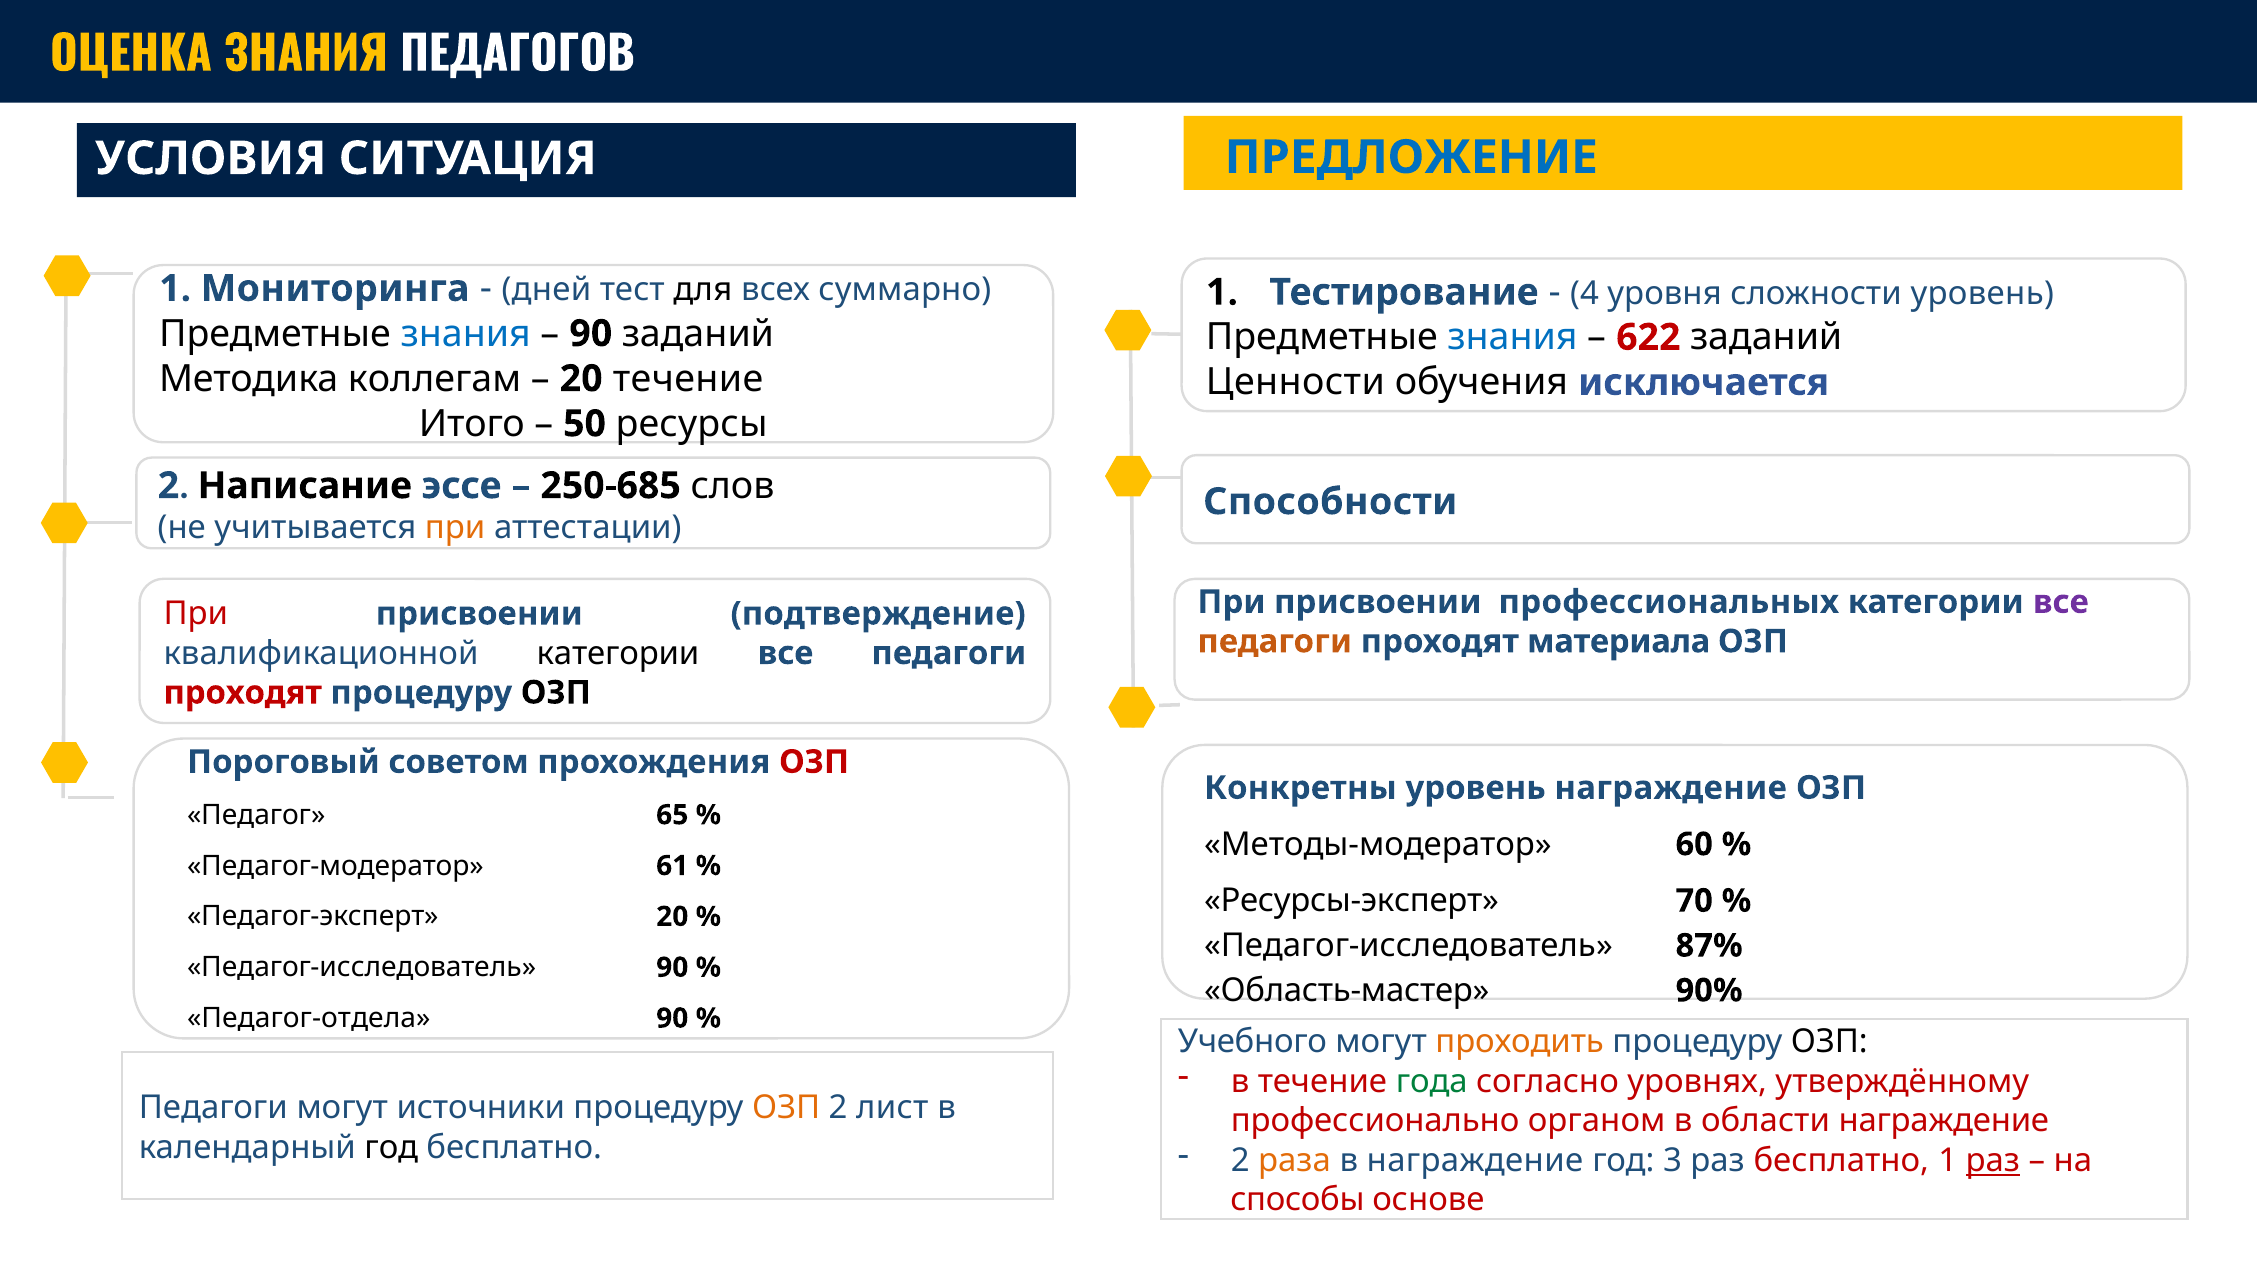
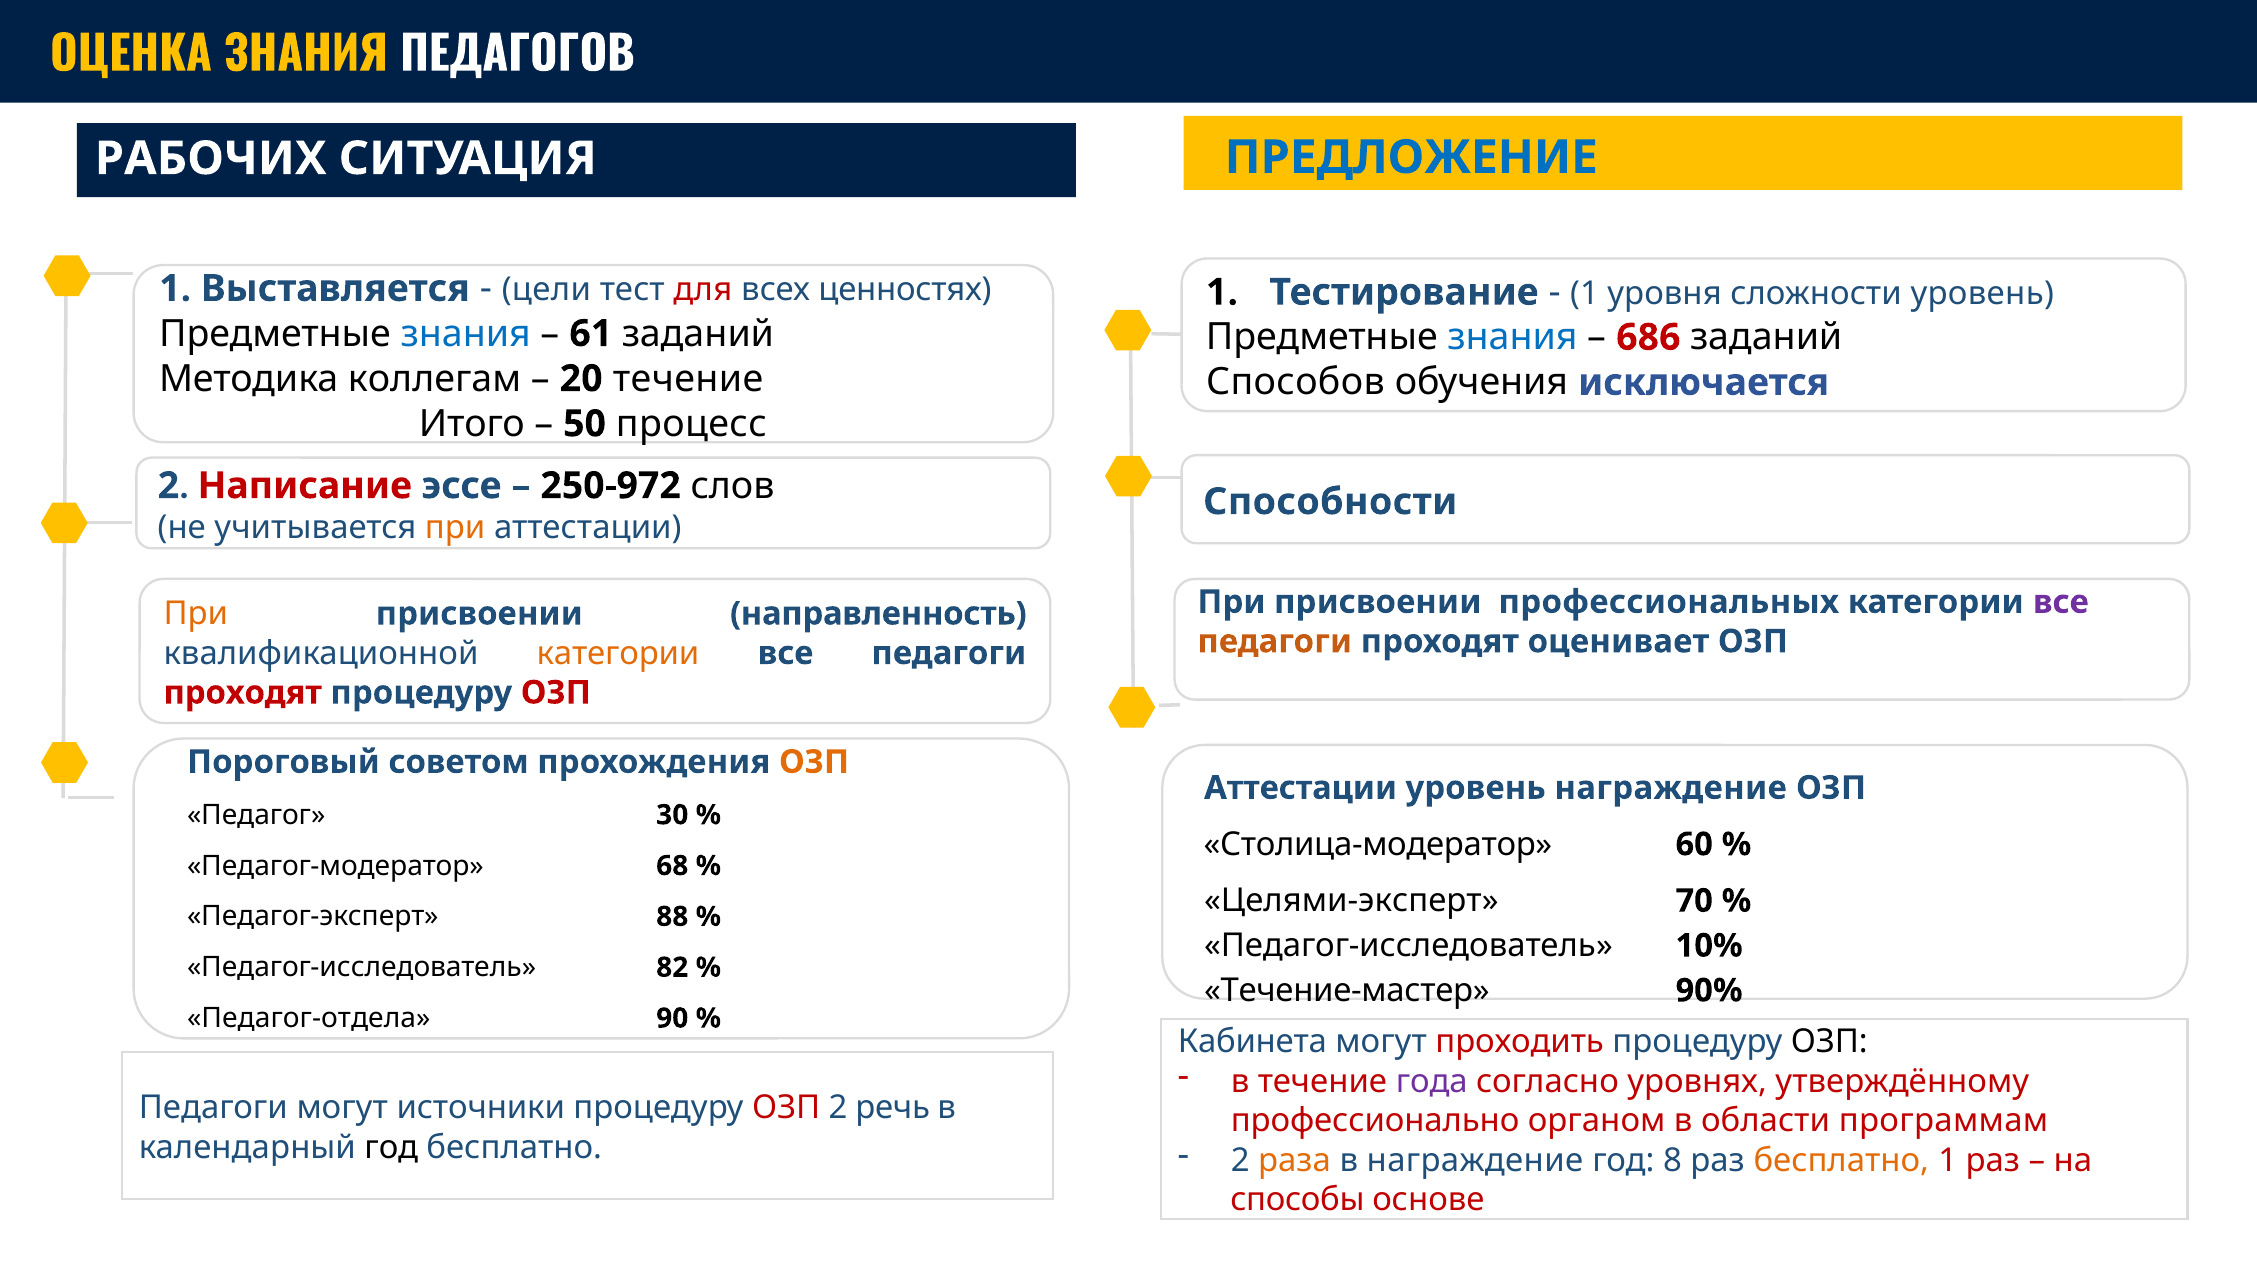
УСЛОВИЯ: УСЛОВИЯ -> РАБОЧИХ (211, 159)
Мониторинга: Мониторинга -> Выставляется (335, 289)
дней: дней -> цели (546, 290)
для colour: black -> red (703, 290)
суммарно: суммарно -> ценностях (905, 290)
4: 4 -> 1 (1585, 294)
90: 90 -> 61 (591, 334)
622: 622 -> 686 (1648, 338)
Ценности: Ценности -> Способов (1295, 383)
ресурсы: ресурсы -> процесс (691, 424)
Написание colour: black -> red (305, 486)
250-685: 250-685 -> 250-972 (611, 486)
При colour: red -> orange (196, 614)
подтверждение: подтверждение -> направленность (878, 614)
материала: материала -> оценивает (1618, 642)
категории colour: black -> orange (618, 653)
ОЗП colour: black -> red (556, 693)
ОЗП colour: red -> orange (814, 762)
Конкретны: Конкретны -> Аттестации (1301, 788)
65: 65 -> 30 (672, 815)
Методы-модератор: Методы-модератор -> Столица-модератор (1378, 845)
61: 61 -> 68 (672, 866)
Ресурсы-эксперт: Ресурсы-эксперт -> Целями-эксперт (1351, 901)
Педагог-эксперт 20: 20 -> 88 (672, 917)
87%: 87% -> 10% (1709, 946)
Педагог-исследователь 90: 90 -> 82 (672, 968)
Область-мастер: Область-мастер -> Течение-мастер (1347, 991)
Учебного: Учебного -> Кабинета (1252, 1043)
проходить colour: orange -> red (1520, 1043)
года colour: green -> purple (1432, 1082)
ОЗП colour: orange -> red (786, 1109)
лист: лист -> речь (893, 1109)
области награждение: награждение -> программам (1944, 1122)
3: 3 -> 8 (1672, 1161)
бесплатно colour: red -> orange (1841, 1161)
раз underline: present -> none (1993, 1161)
